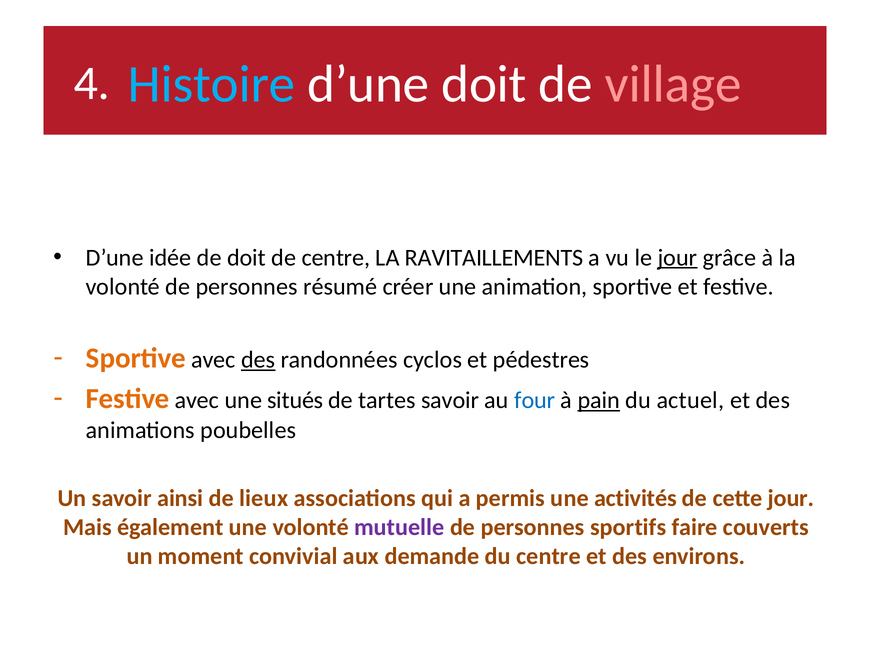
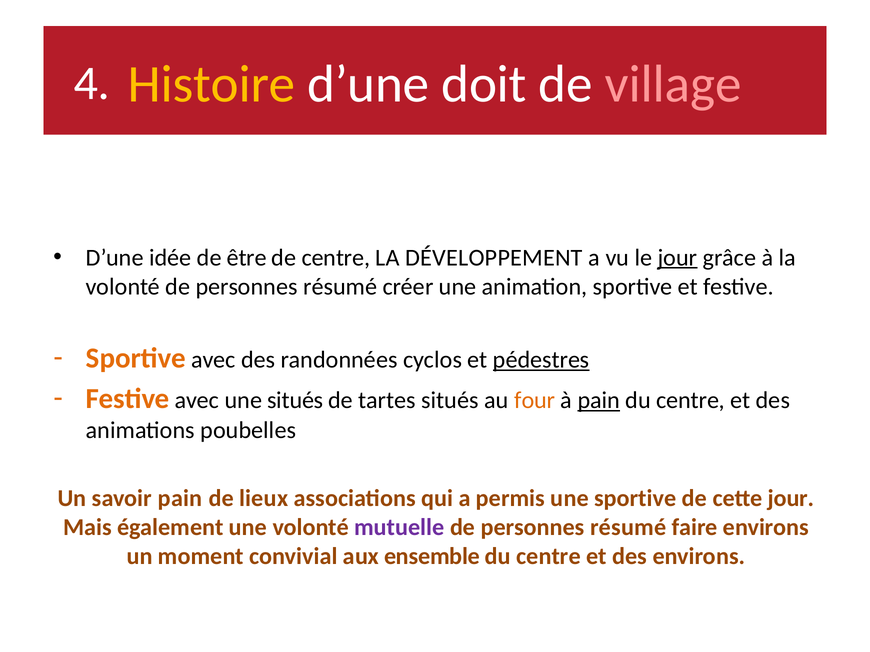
Histoire colour: light blue -> yellow (211, 84)
de doit: doit -> être (247, 258)
RAVITAILLEMENTS: RAVITAILLEMENTS -> DÉVELOPPEMENT (494, 258)
des underline: present -> none (258, 360)
pédestres underline: none -> present (541, 360)
tartes savoir: savoir -> situés (450, 401)
four colour: blue -> orange (535, 401)
actuel: actuel -> centre (691, 401)
savoir ainsi: ainsi -> pain (180, 498)
une activités: activités -> sportive (635, 498)
sportifs: sportifs -> résumé (628, 527)
faire couverts: couverts -> environs (766, 527)
demande: demande -> ensemble (432, 556)
